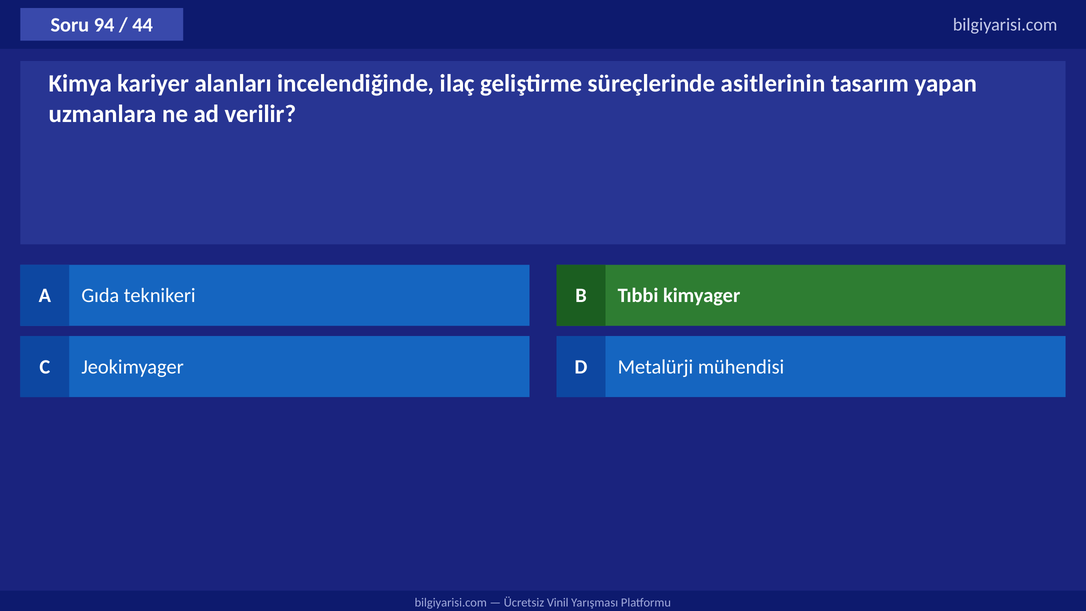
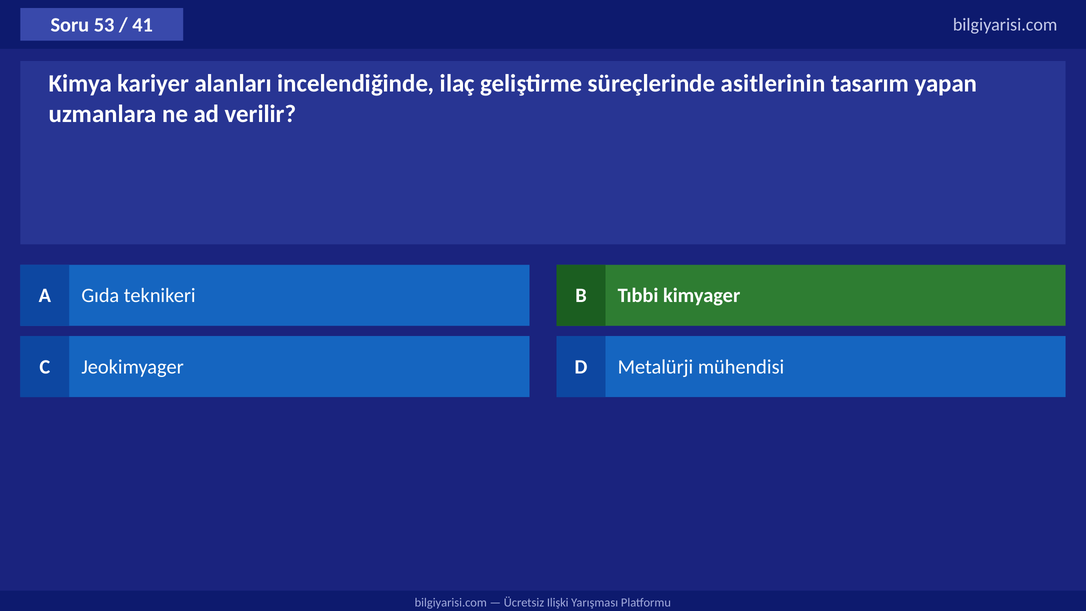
94: 94 -> 53 (104, 25)
44: 44 -> 41 (143, 25)
Vinil: Vinil -> Ilişki (558, 602)
